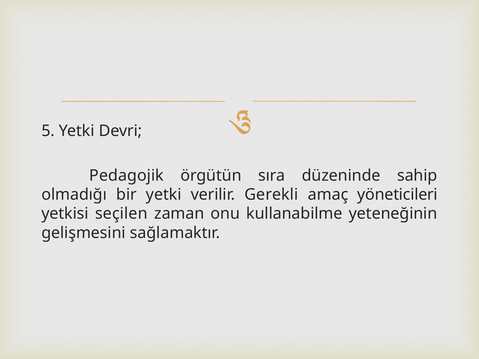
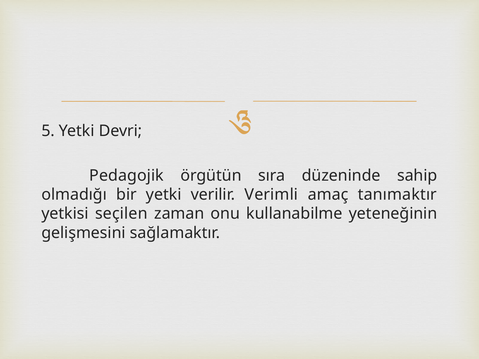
Gerekli: Gerekli -> Verimli (271, 195)
yöneticileri: yöneticileri -> tanımaktır (397, 195)
